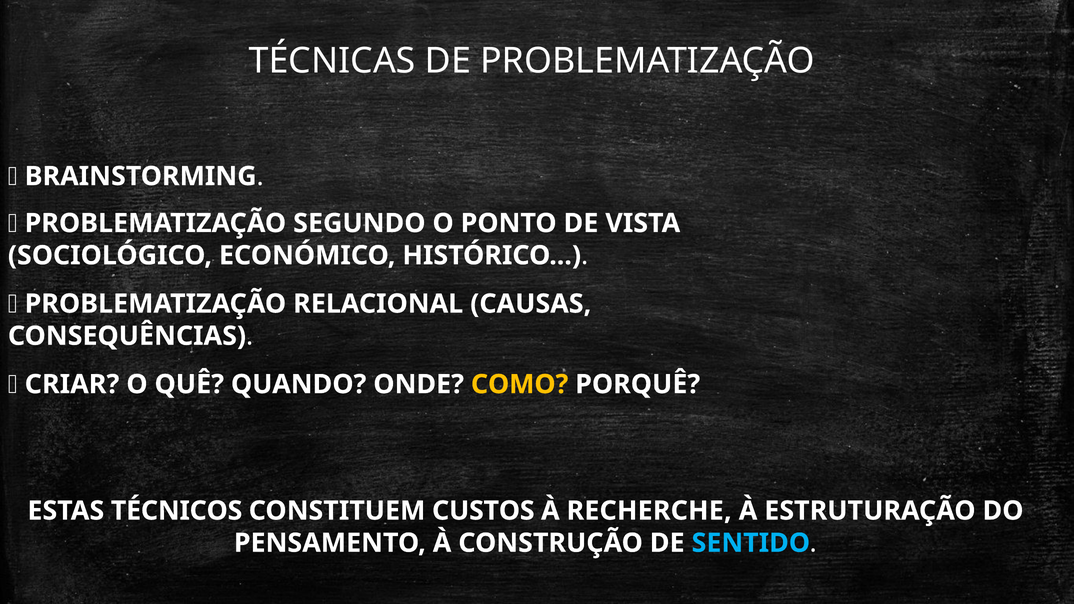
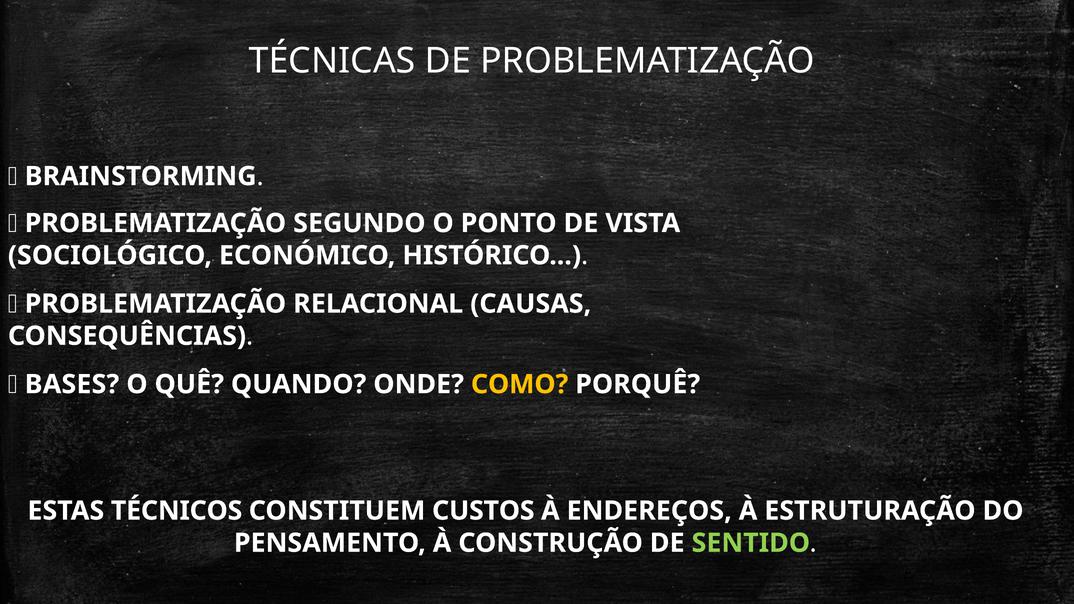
CRIAR: CRIAR -> BASES (72, 385)
RECHERCHE: RECHERCHE -> ENDEREÇOS (649, 511)
SENTIDO colour: light blue -> light green (751, 543)
